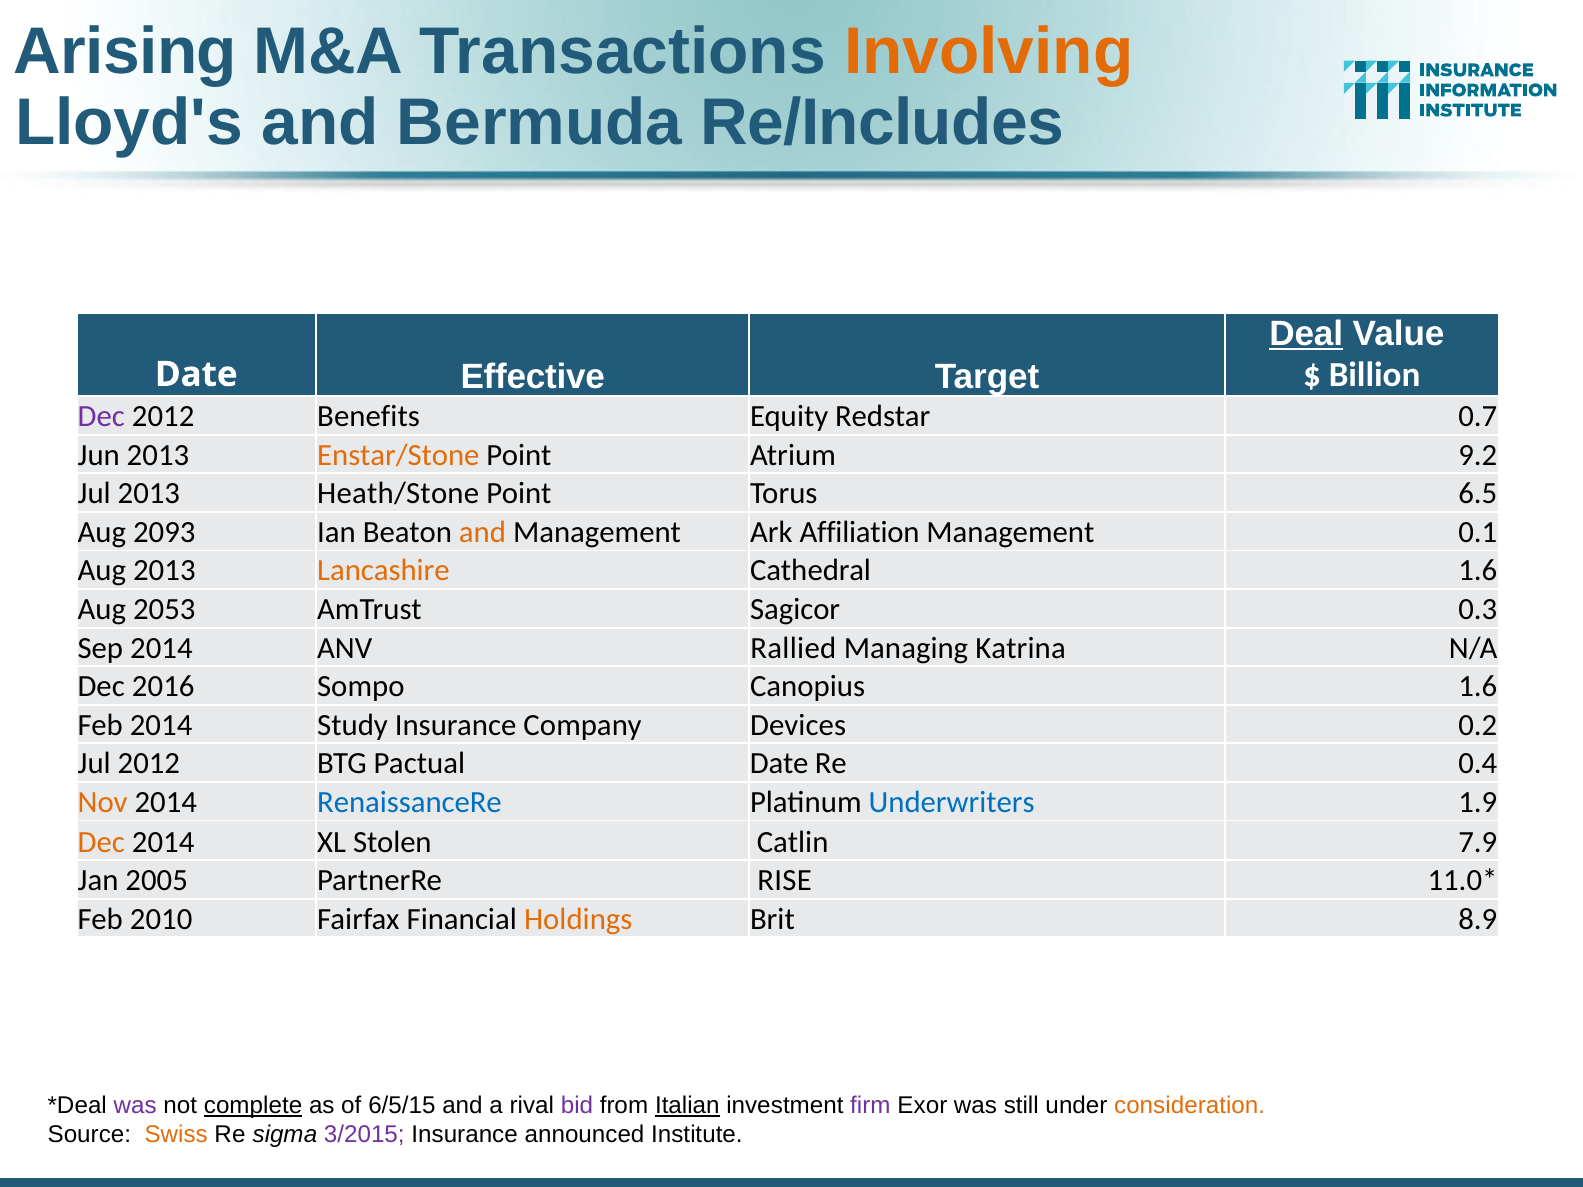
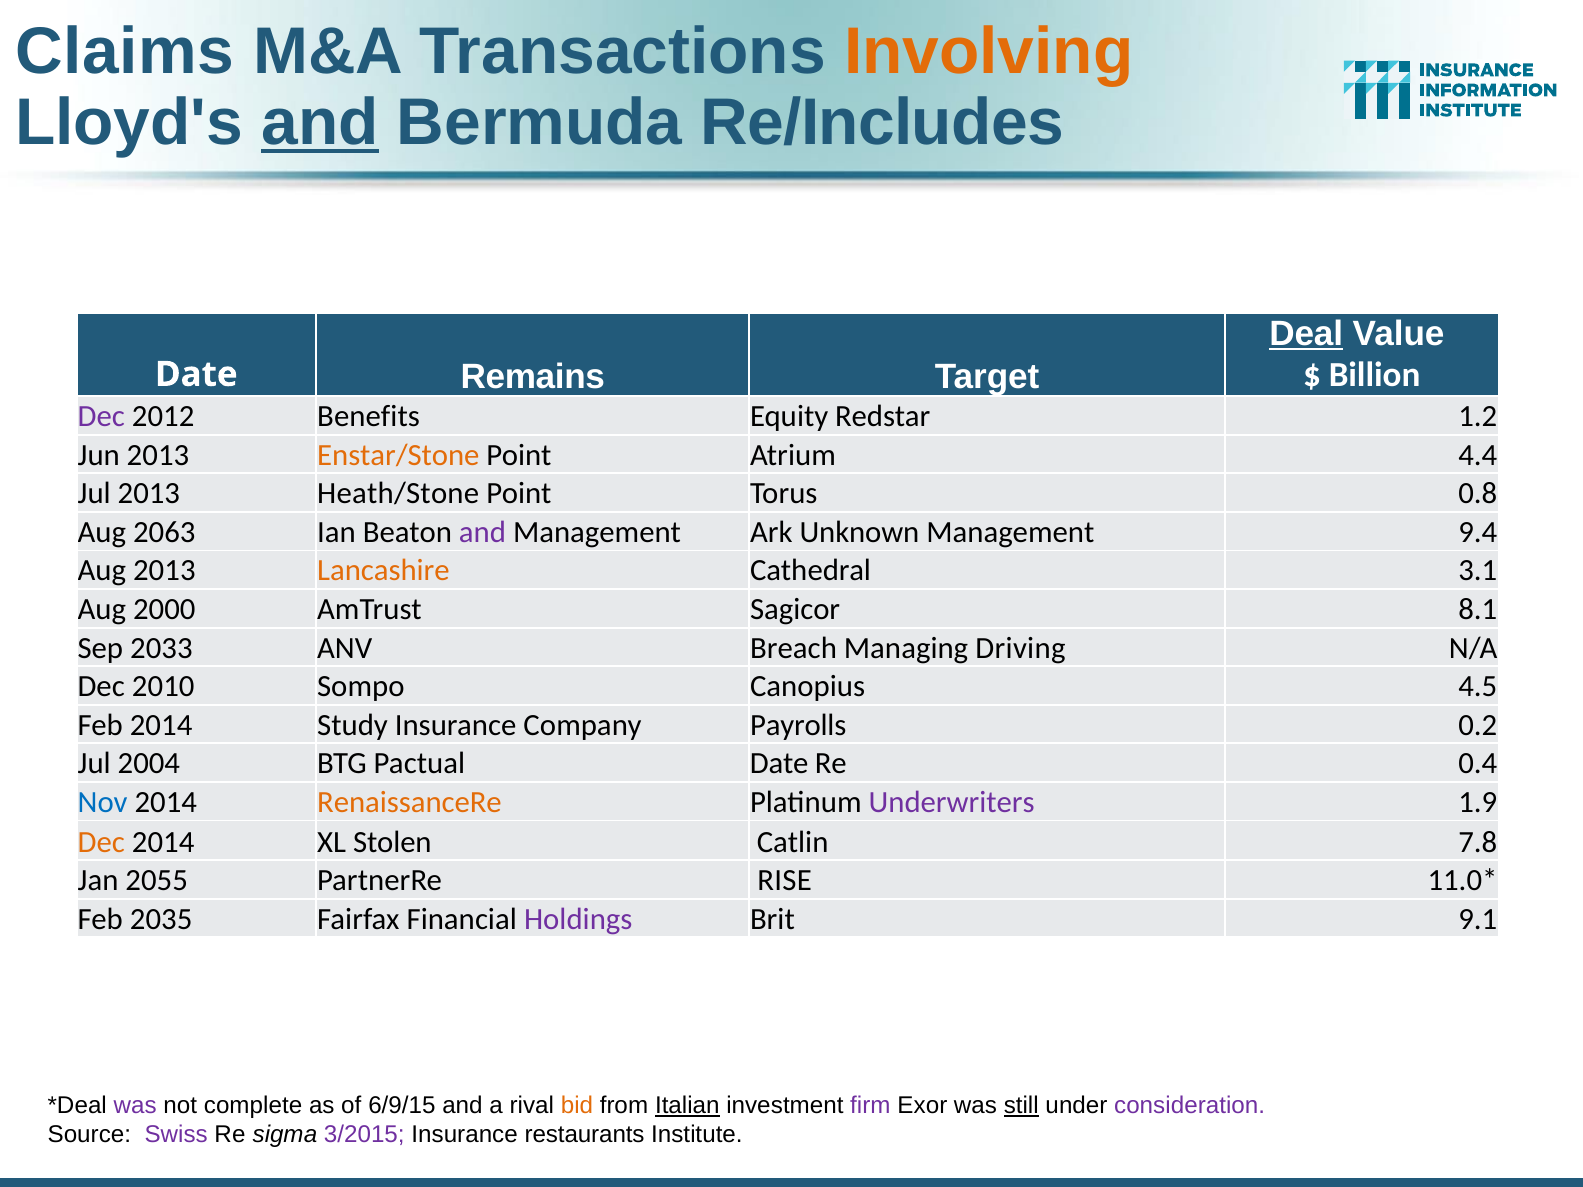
Arising: Arising -> Claims (125, 52)
and underline: none -> present (320, 123)
Effective: Effective -> Remains (533, 377)
0.7: 0.7 -> 1.2 (1478, 417)
9.2: 9.2 -> 4.4 (1478, 455)
6.5: 6.5 -> 0.8 (1478, 494)
2093: 2093 -> 2063 (164, 532)
and colour: orange -> purple (482, 532)
Affiliation: Affiliation -> Unknown (859, 532)
0.1: 0.1 -> 9.4 (1478, 532)
Cathedral 1.6: 1.6 -> 3.1 (1478, 571)
2053: 2053 -> 2000 (164, 609)
0.3: 0.3 -> 8.1 (1478, 609)
Sep 2014: 2014 -> 2033 (161, 648)
Rallied: Rallied -> Breach (794, 648)
Katrina: Katrina -> Driving (1020, 648)
2016: 2016 -> 2010 (163, 687)
Canopius 1.6: 1.6 -> 4.5 (1478, 687)
Devices: Devices -> Payrolls (798, 725)
Jul 2012: 2012 -> 2004 (149, 764)
Nov colour: orange -> blue (103, 802)
RenaissanceRe colour: blue -> orange (410, 802)
Underwriters colour: blue -> purple (952, 802)
7.9: 7.9 -> 7.8 (1478, 842)
2005: 2005 -> 2055 (157, 881)
2010: 2010 -> 2035 (161, 919)
Holdings colour: orange -> purple (578, 919)
8.9: 8.9 -> 9.1 (1478, 919)
complete underline: present -> none (253, 1106)
6/5/15: 6/5/15 -> 6/9/15 (402, 1106)
bid colour: purple -> orange (577, 1106)
still underline: none -> present (1021, 1106)
consideration colour: orange -> purple (1190, 1106)
Swiss colour: orange -> purple (176, 1135)
announced: announced -> restaurants (585, 1135)
